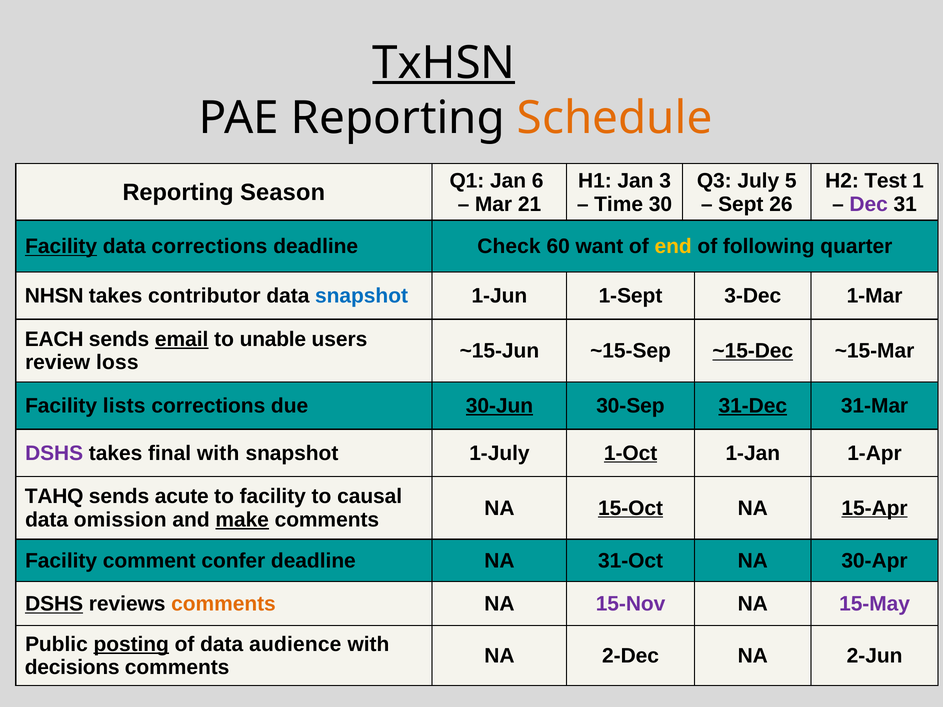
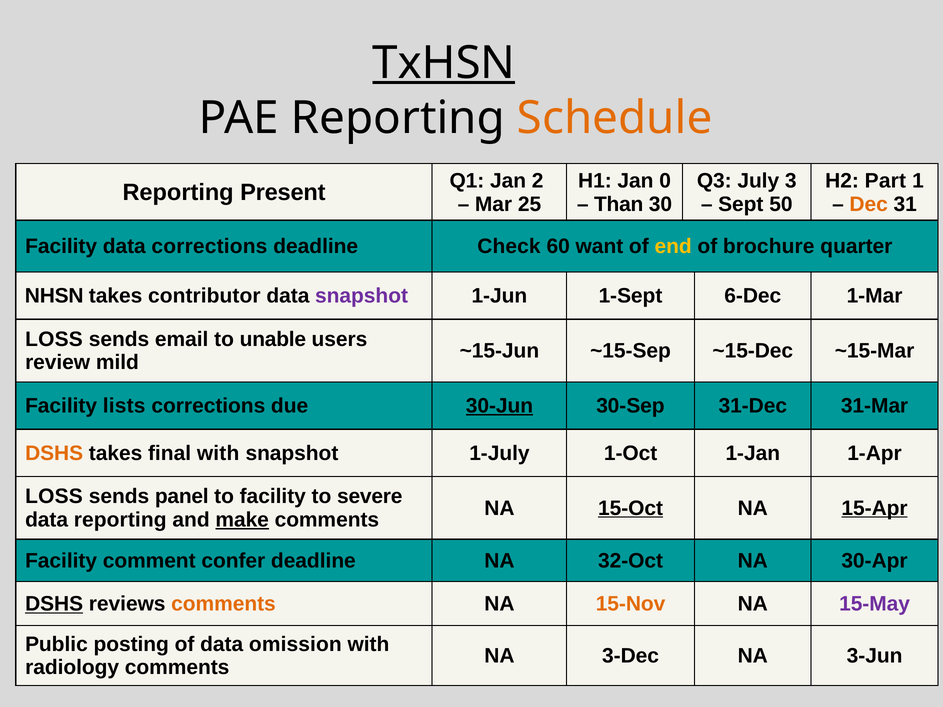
3: 3 -> 0 (665, 181)
5: 5 -> 3 (791, 181)
Test: Test -> Part (885, 181)
Season: Season -> Present (283, 192)
6: 6 -> 2 (538, 181)
21: 21 -> 25 (530, 204)
Time: Time -> Than (619, 204)
26: 26 -> 50 (781, 204)
Dec colour: purple -> orange (869, 204)
Facility underline: present -> none (61, 247)
following: following -> brochure (769, 247)
snapshot colour: blue -> purple (362, 296)
3-Dec: 3-Dec -> 6-Dec (753, 296)
EACH: EACH -> LOSS (54, 339)
email underline: present -> none (182, 339)
~15-Dec underline: present -> none (753, 351)
loss: loss -> mild (117, 363)
31-Dec underline: present -> none (753, 406)
DSHS colour: purple -> orange (54, 453)
1-Oct underline: present -> none (631, 453)
TAHQ: TAHQ -> LOSS (54, 497)
acute: acute -> panel (182, 497)
causal: causal -> severe (370, 497)
data omission: omission -> reporting (120, 520)
31-Oct: 31-Oct -> 32-Oct (631, 561)
15-Nov colour: purple -> orange (631, 604)
posting underline: present -> none (131, 644)
audience: audience -> omission (295, 644)
2-Dec: 2-Dec -> 3-Dec (631, 656)
2-Jun: 2-Jun -> 3-Jun (875, 656)
decisions: decisions -> radiology (72, 668)
